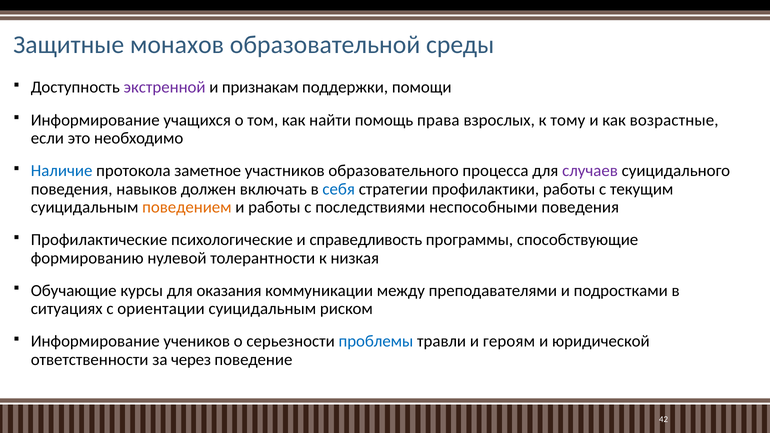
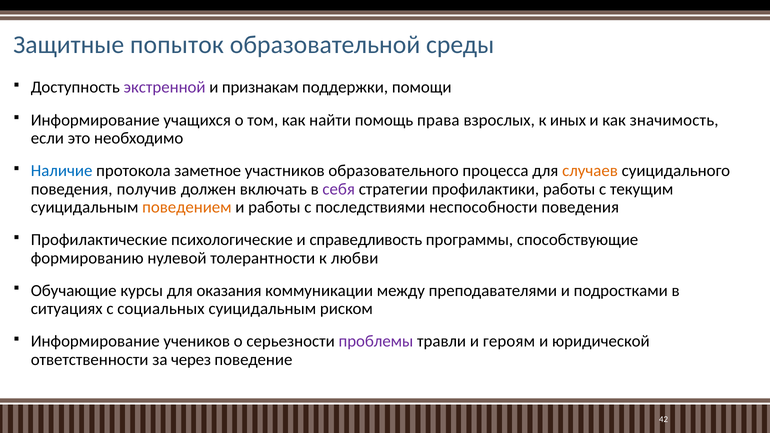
монахов: монахов -> попыток (177, 45)
тому: тому -> иных (568, 120)
возрастные: возрастные -> значимость (674, 120)
случаев colour: purple -> orange (590, 171)
навыков: навыков -> получив (147, 189)
себя colour: blue -> purple (339, 189)
неспособными: неспособными -> неспособности (483, 207)
низкая: низкая -> любви (355, 258)
ориентации: ориентации -> социальных (161, 309)
проблемы colour: blue -> purple (376, 342)
